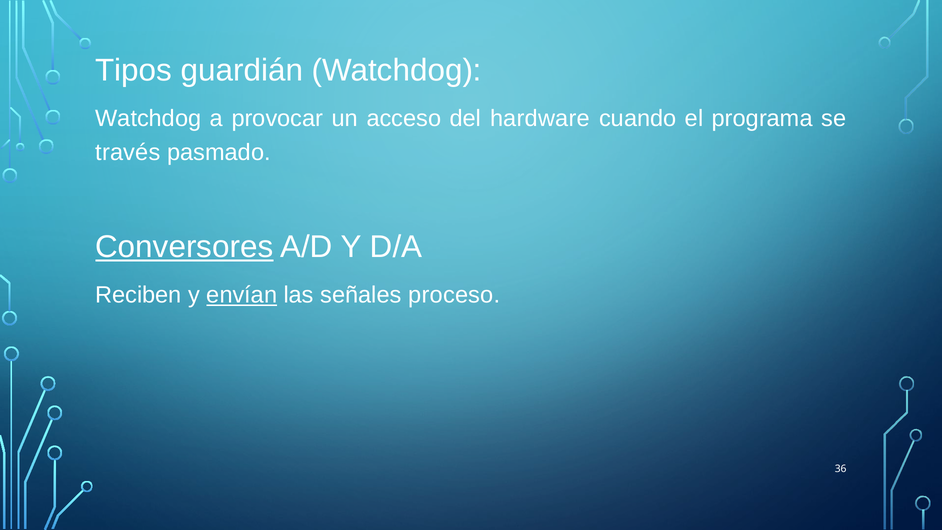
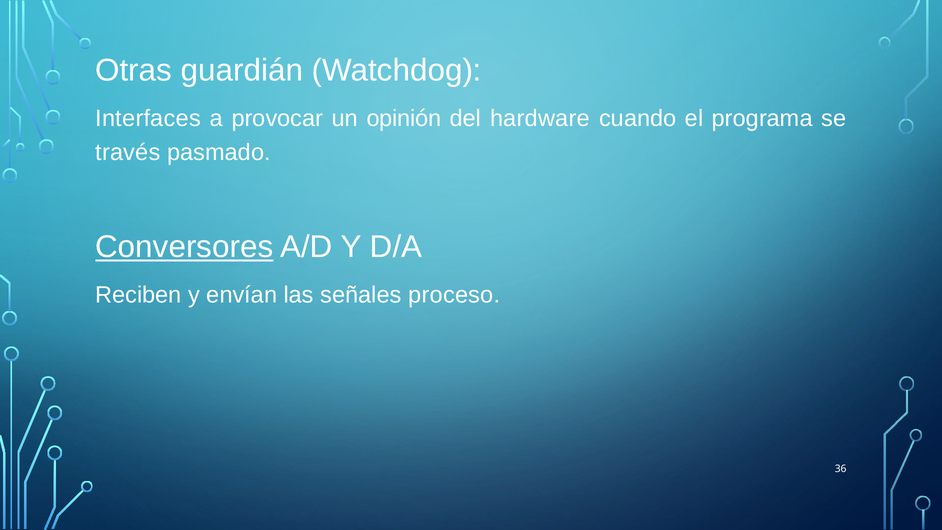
Tipos: Tipos -> Otras (134, 71)
Watchdog: Watchdog -> Interfaces (148, 119)
acceso: acceso -> opinión (404, 119)
envían underline: present -> none (242, 295)
